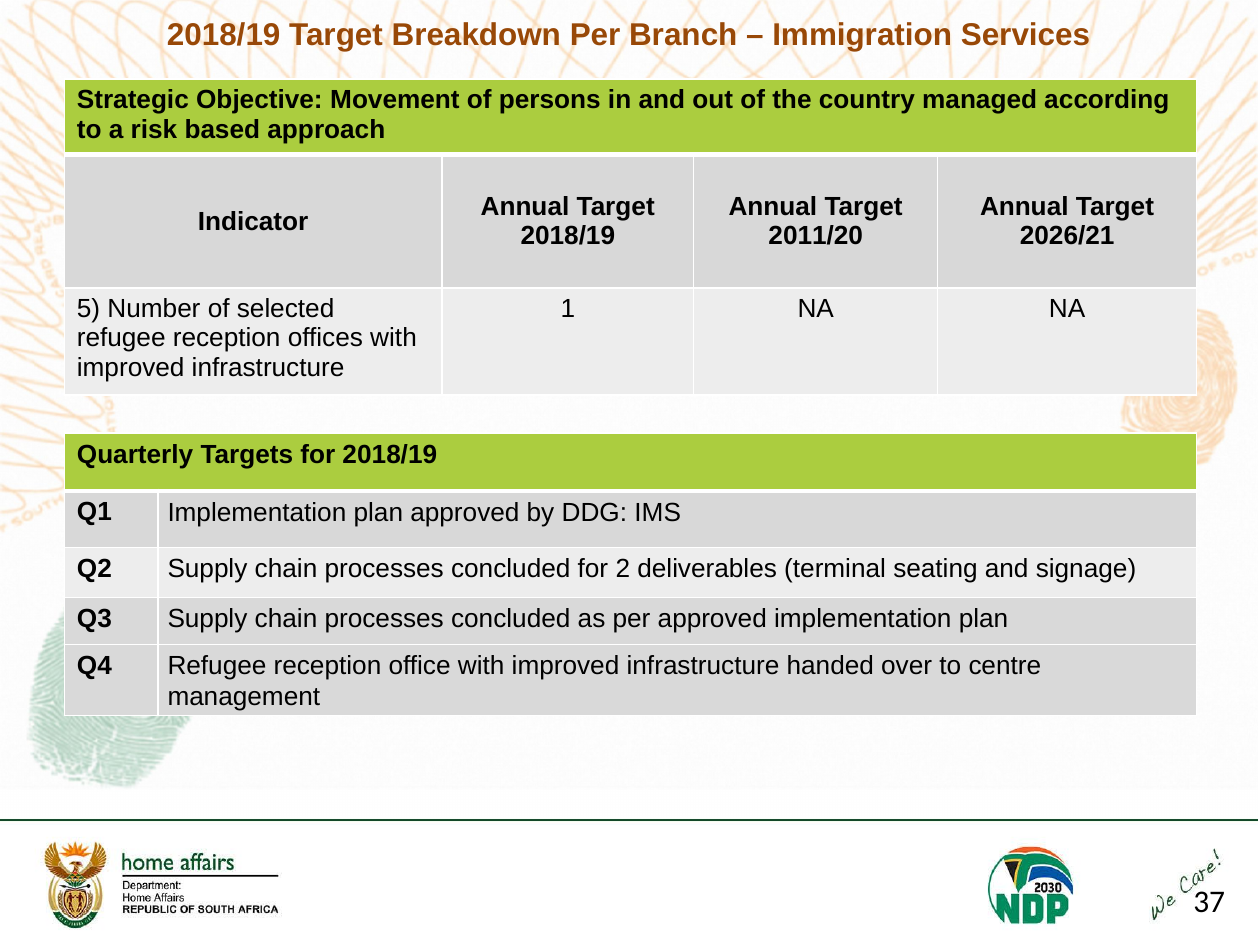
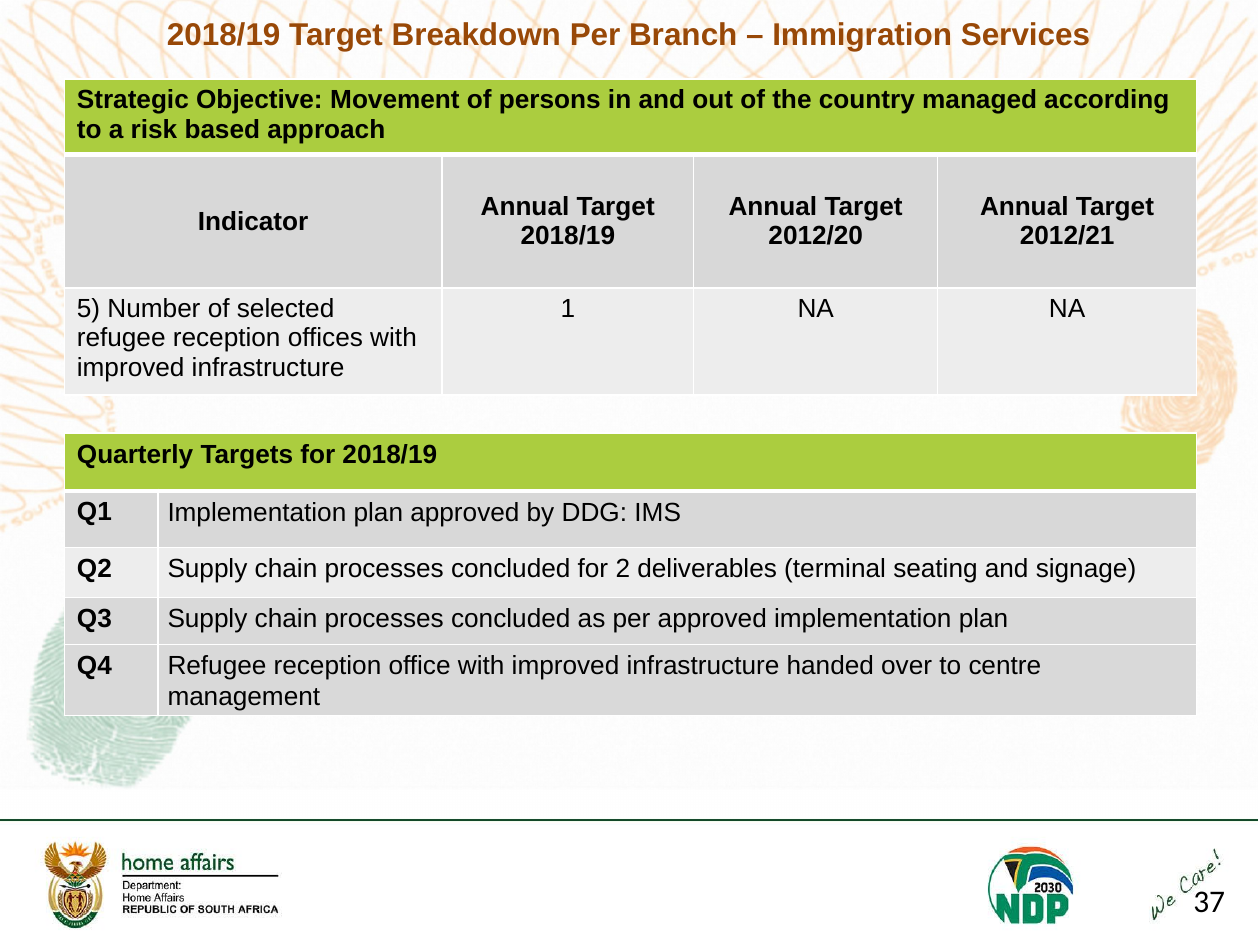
2011/20: 2011/20 -> 2012/20 (816, 236)
2026/21: 2026/21 -> 2012/21 (1067, 236)
